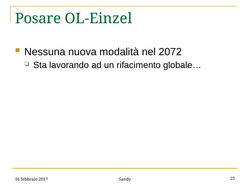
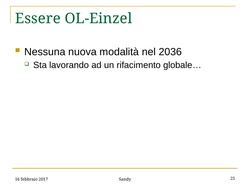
Posare: Posare -> Essere (38, 19)
2072: 2072 -> 2036 (170, 52)
